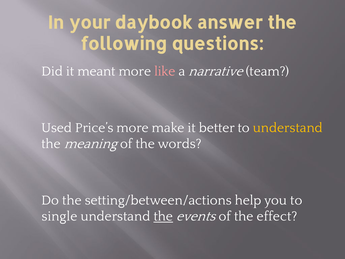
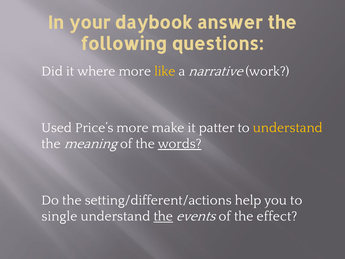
meant: meant -> where (96, 71)
like colour: pink -> yellow (165, 71)
team: team -> work (267, 71)
better: better -> patter (217, 127)
words underline: none -> present (180, 144)
setting/between/actions: setting/between/actions -> setting/different/actions (158, 200)
